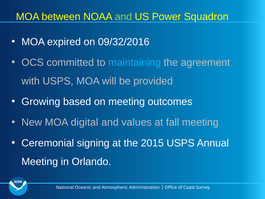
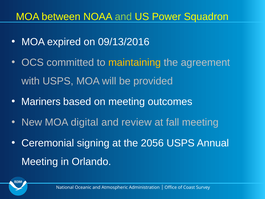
09/32/2016: 09/32/2016 -> 09/13/2016 (124, 42)
maintaining colour: light blue -> yellow (135, 62)
Growing: Growing -> Mariners (41, 102)
values: values -> review (137, 122)
2015: 2015 -> 2056 (152, 143)
